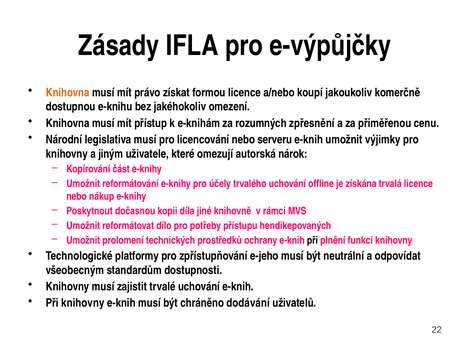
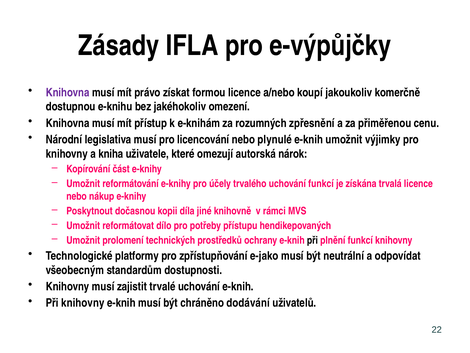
Knihovna colour: orange -> purple (68, 92)
serveru: serveru -> plynulé (275, 139)
jiným: jiným -> kniha (111, 154)
uchování offline: offline -> funkcí (321, 184)
e-jeho: e-jeho -> e-jako (264, 256)
